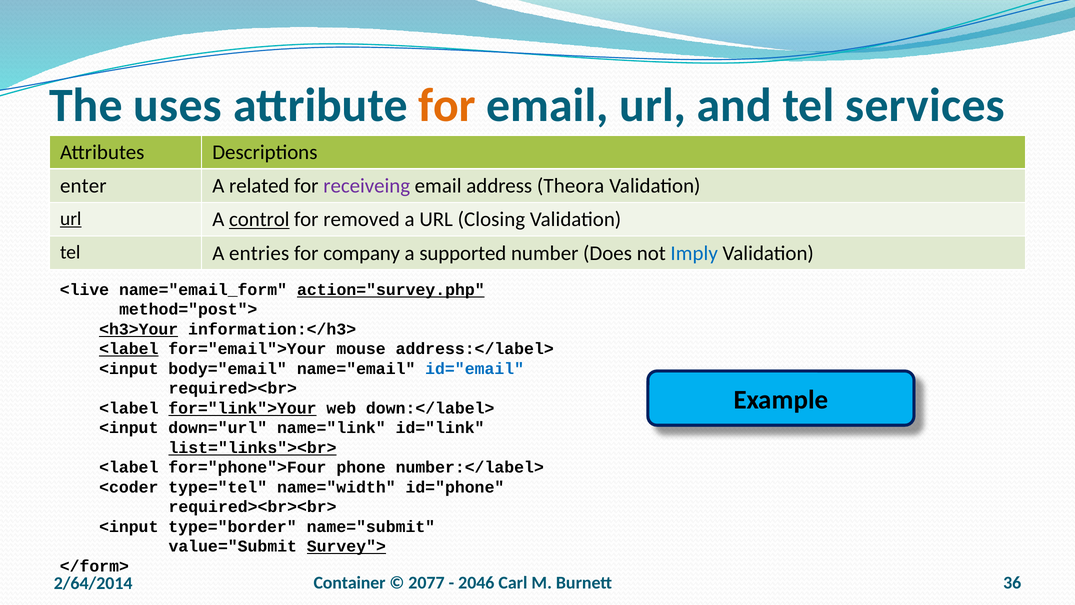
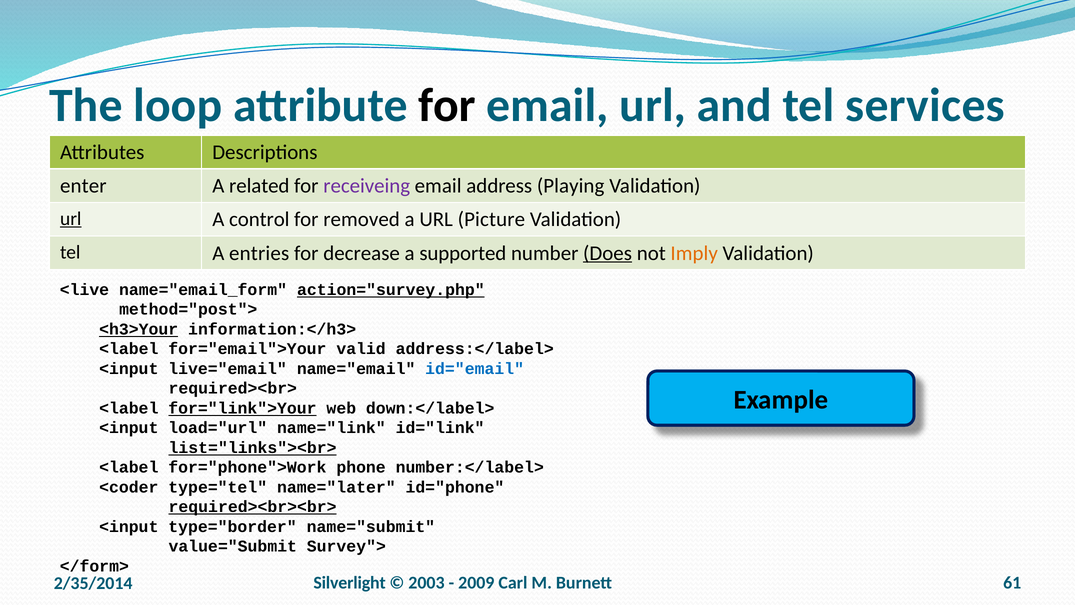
uses: uses -> loop (178, 106)
for colour: orange -> black (447, 106)
Theora: Theora -> Playing (571, 186)
control underline: present -> none (259, 219)
Closing: Closing -> Picture (491, 219)
company: company -> decrease (362, 253)
Does underline: none -> present (608, 253)
Imply colour: blue -> orange (694, 253)
<label underline: present -> none (129, 349)
mouse: mouse -> valid (361, 349)
body="email: body="email -> live="email (228, 369)
down="url: down="url -> load="url (218, 428)
for="phone">Four: for="phone">Four -> for="phone">Work (247, 467)
name="width: name="width -> name="later (336, 487)
required><br><br> underline: none -> present (253, 507)
Survey"> underline: present -> none (346, 546)
Container: Container -> Silverlight (350, 583)
2077: 2077 -> 2003 (426, 583)
2046: 2046 -> 2009 (476, 583)
36: 36 -> 61 (1012, 583)
2/64/2014: 2/64/2014 -> 2/35/2014 (93, 583)
